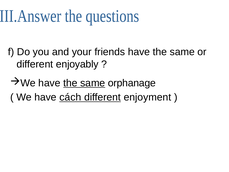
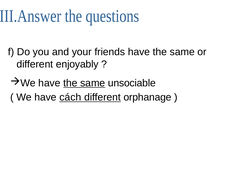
orphanage: orphanage -> unsociable (132, 83)
enjoyment: enjoyment -> orphanage (148, 97)
